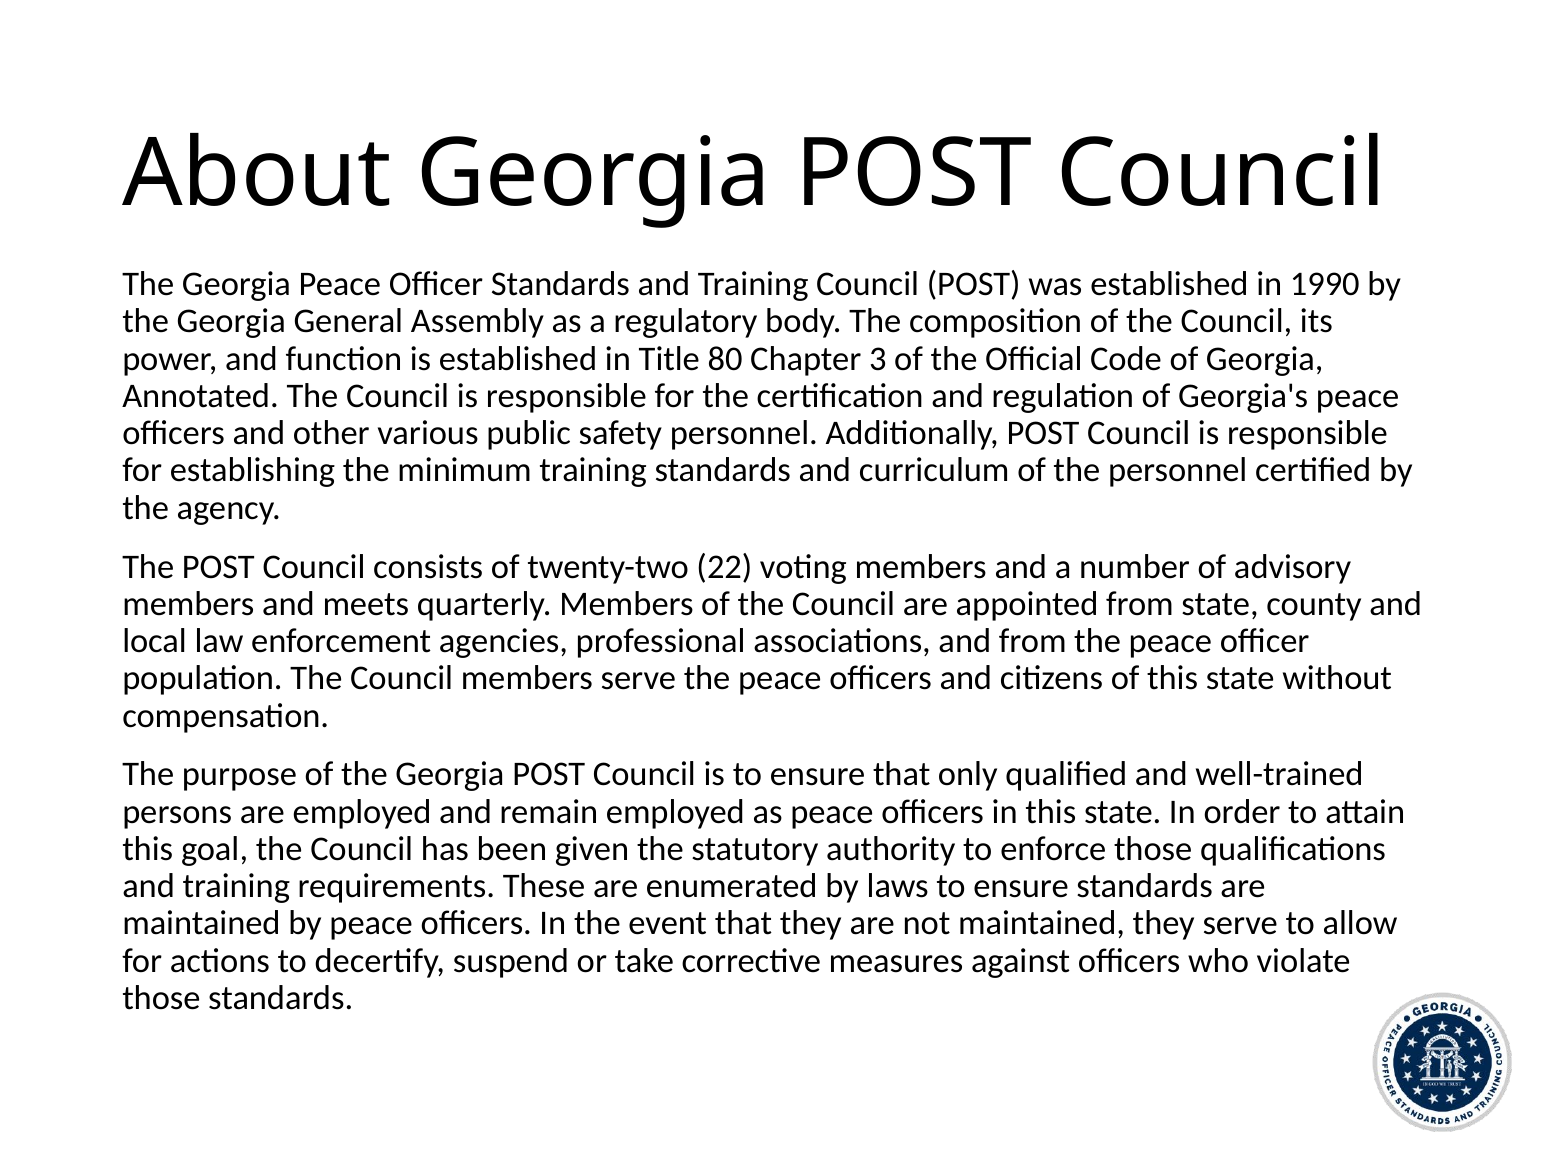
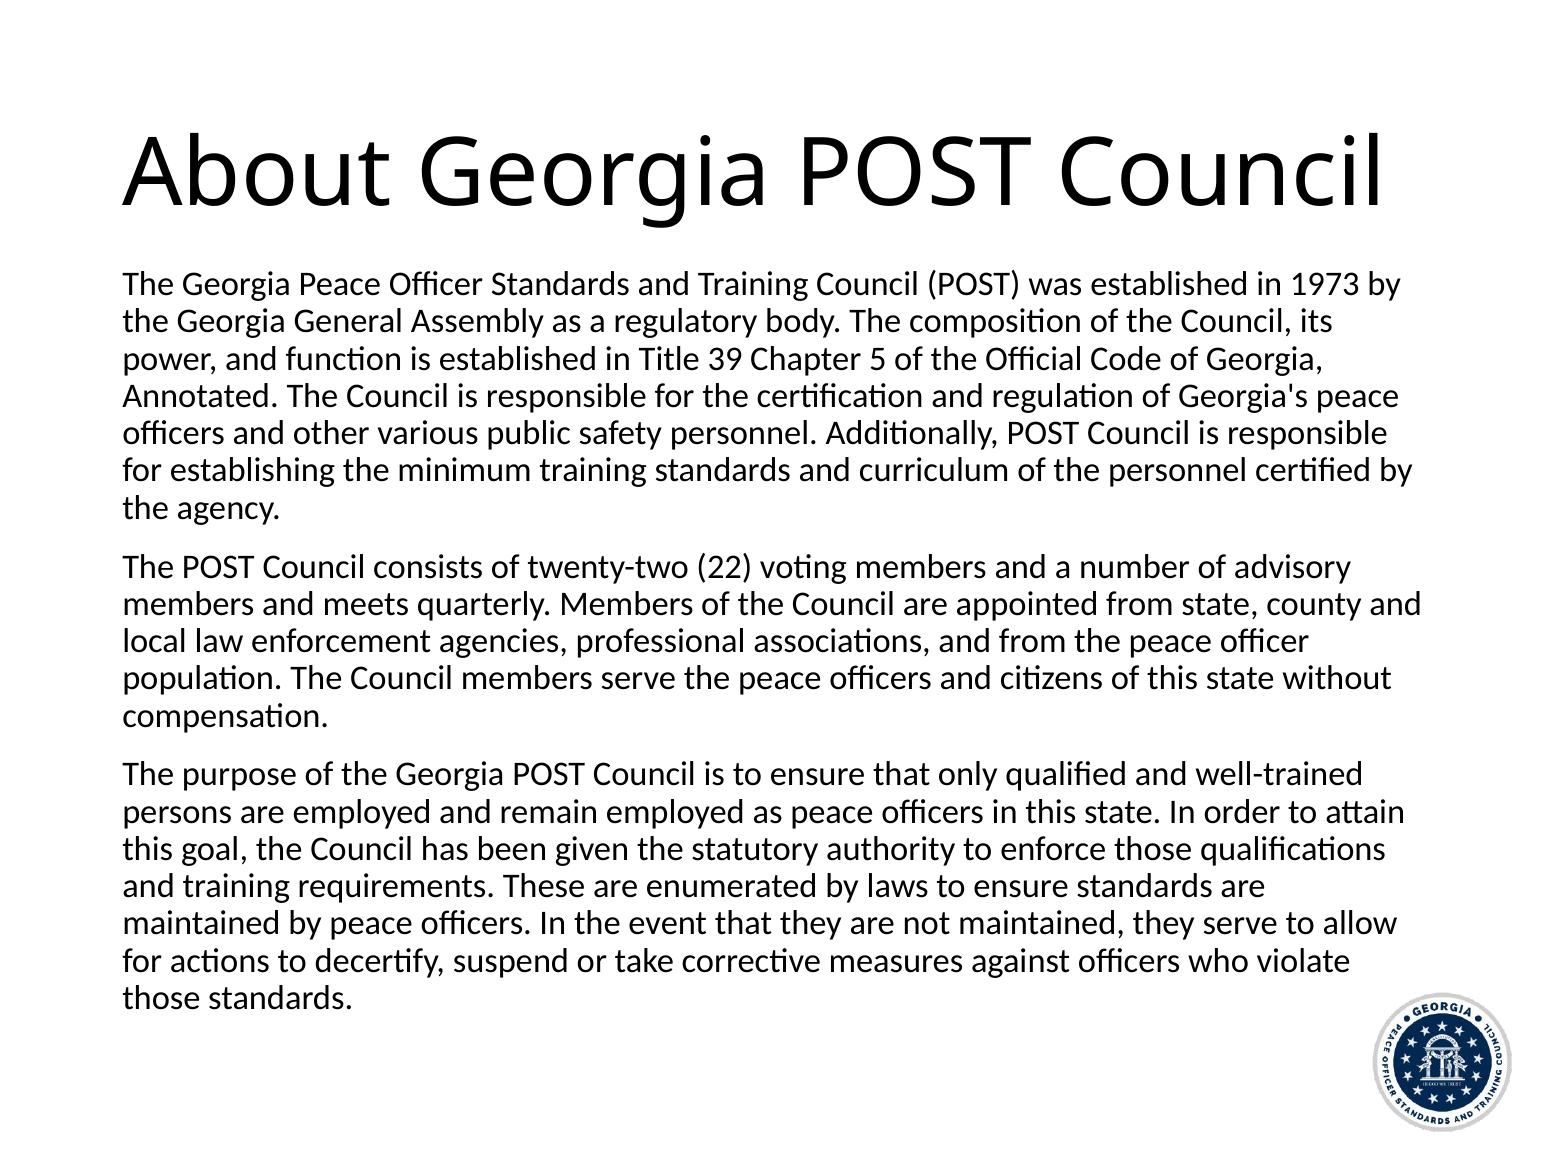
1990: 1990 -> 1973 (1325, 284)
80: 80 -> 39 (725, 359)
3: 3 -> 5 (878, 359)
